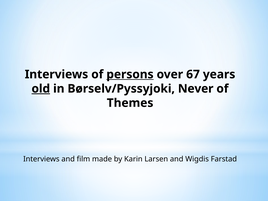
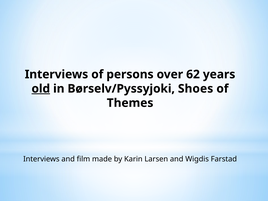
persons underline: present -> none (130, 74)
67: 67 -> 62 (193, 74)
Never: Never -> Shoes (196, 89)
